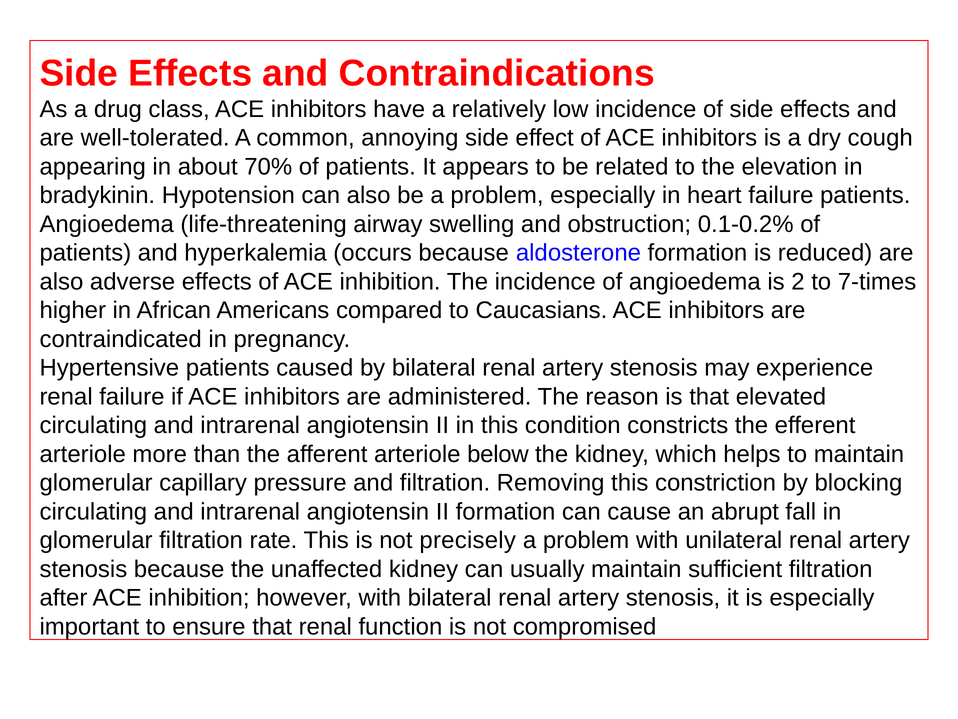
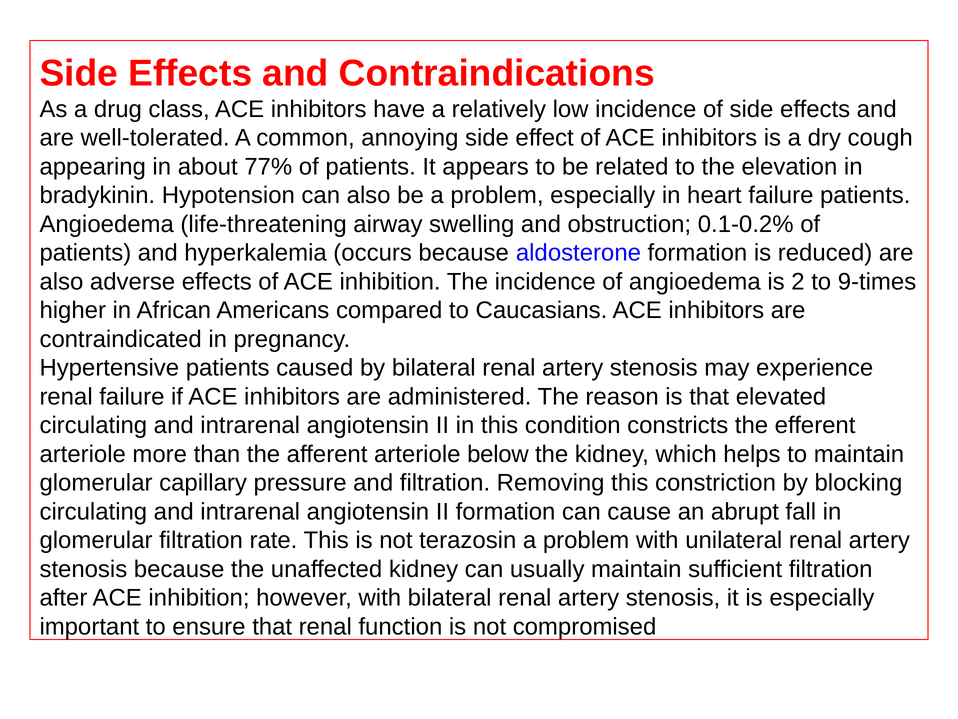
70%: 70% -> 77% (268, 167)
7-times: 7-times -> 9-times (877, 281)
precisely: precisely -> terazosin (468, 540)
